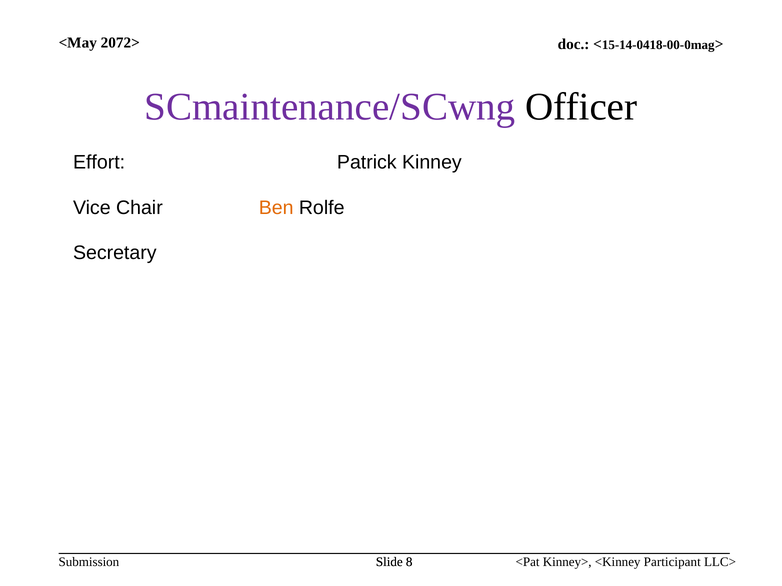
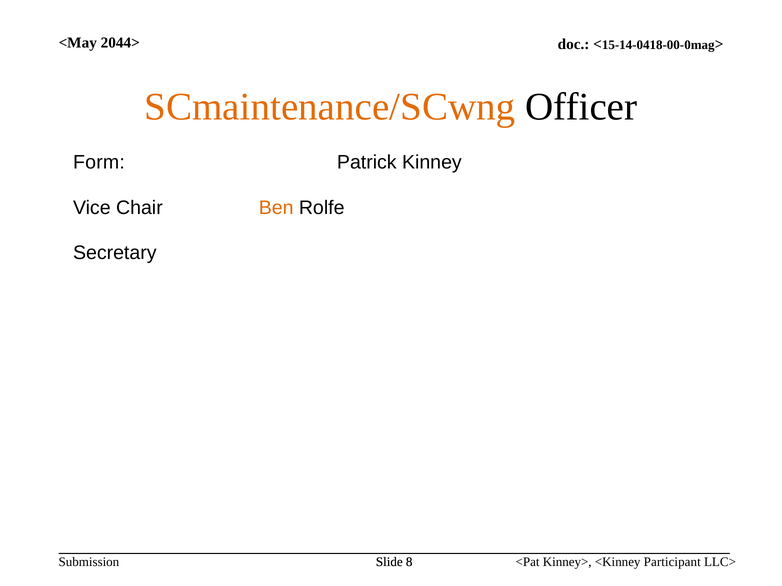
2072>: 2072> -> 2044> (120, 43)
SCmaintenance/SCwng colour: purple -> orange (330, 107)
Effort: Effort -> Form (99, 162)
